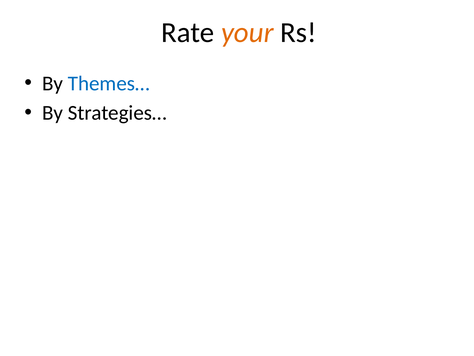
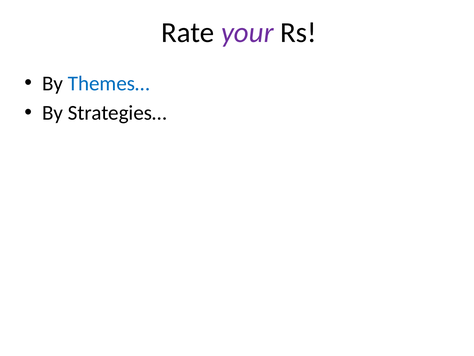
your colour: orange -> purple (247, 33)
